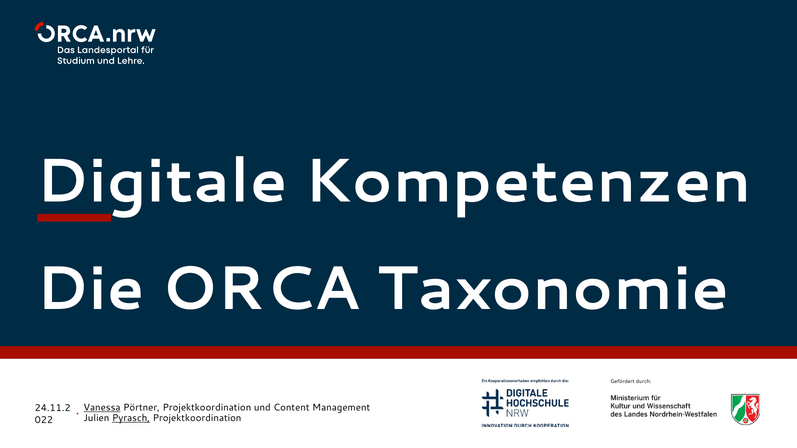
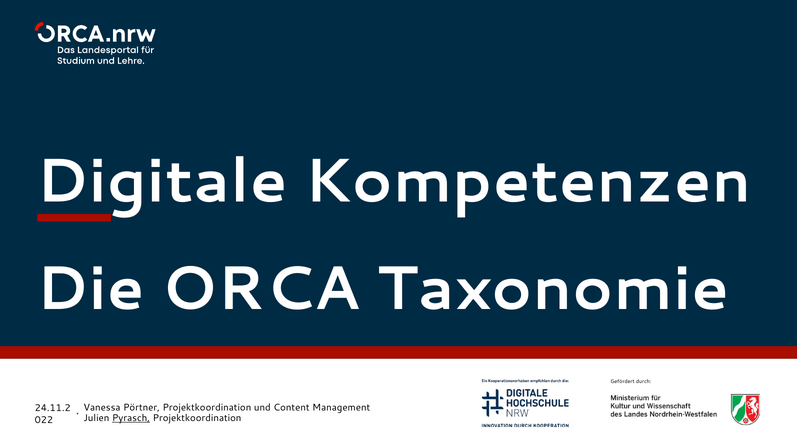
Vanessa underline: present -> none (102, 408)
